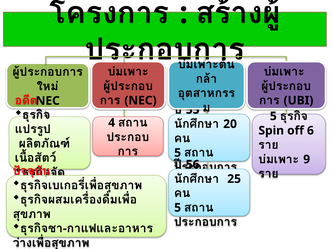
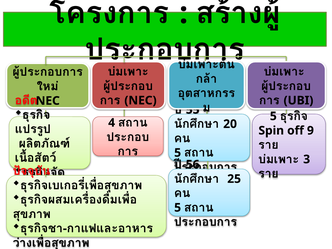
6: 6 -> 9 (310, 131)
9: 9 -> 3 (307, 159)
